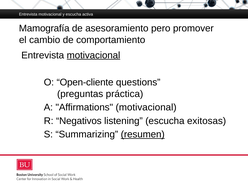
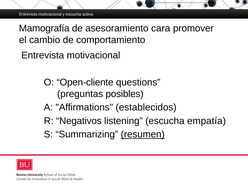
pero: pero -> cara (161, 28)
motivacional underline: present -> none (93, 55)
práctica: práctica -> posibles (125, 94)
Affirmations motivacional: motivacional -> establecidos (146, 107)
exitosas: exitosas -> empatía (207, 121)
